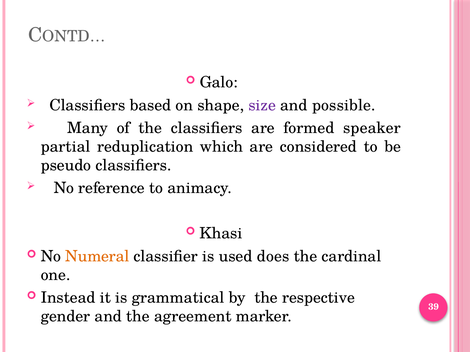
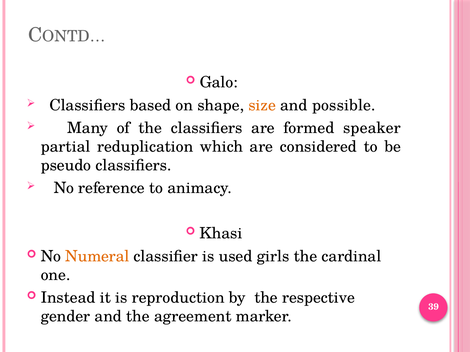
size colour: purple -> orange (262, 105)
does: does -> girls (273, 257)
grammatical: grammatical -> reproduction (178, 298)
